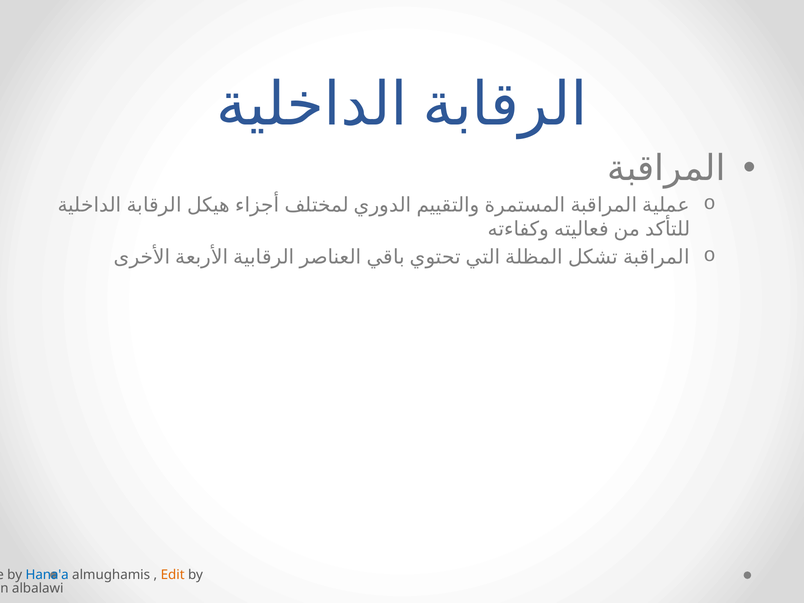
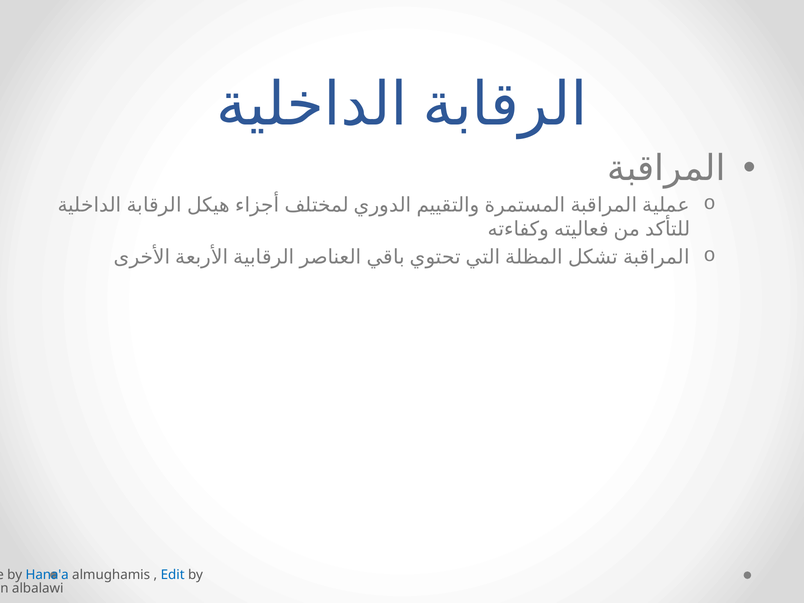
Edit colour: orange -> blue (173, 575)
